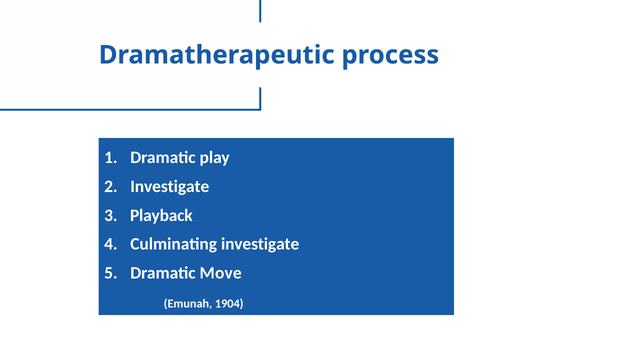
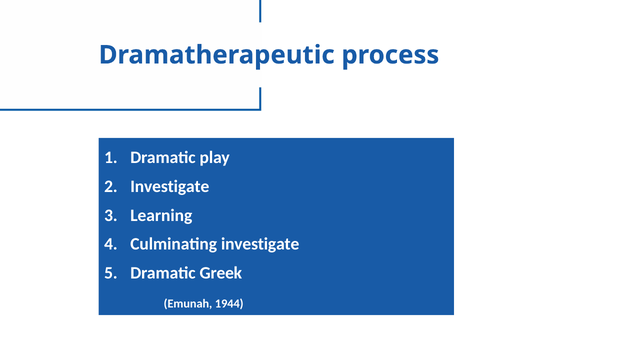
Playback: Playback -> Learning (161, 215)
Move: Move -> Greek (221, 273)
1904: 1904 -> 1944 (229, 304)
